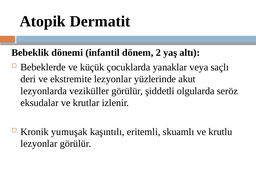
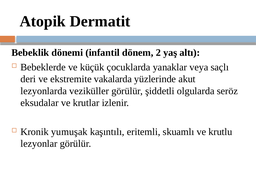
ekstremite lezyonlar: lezyonlar -> vakalarda (113, 79)
